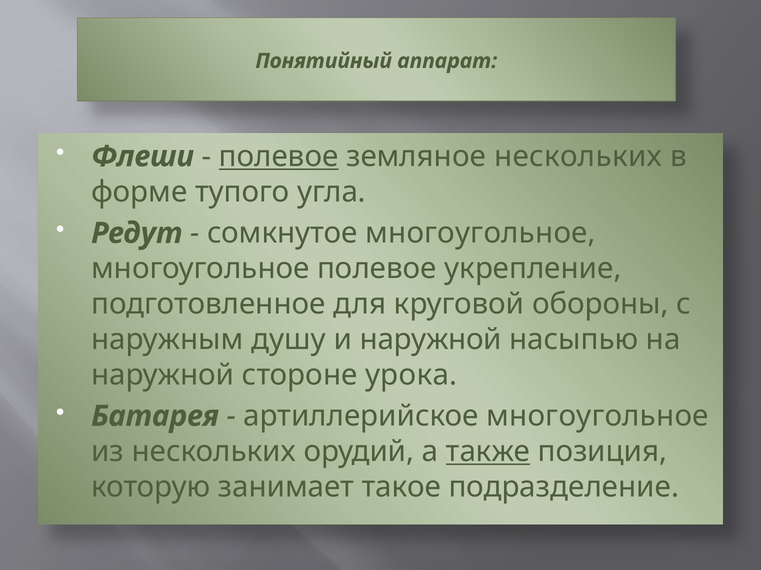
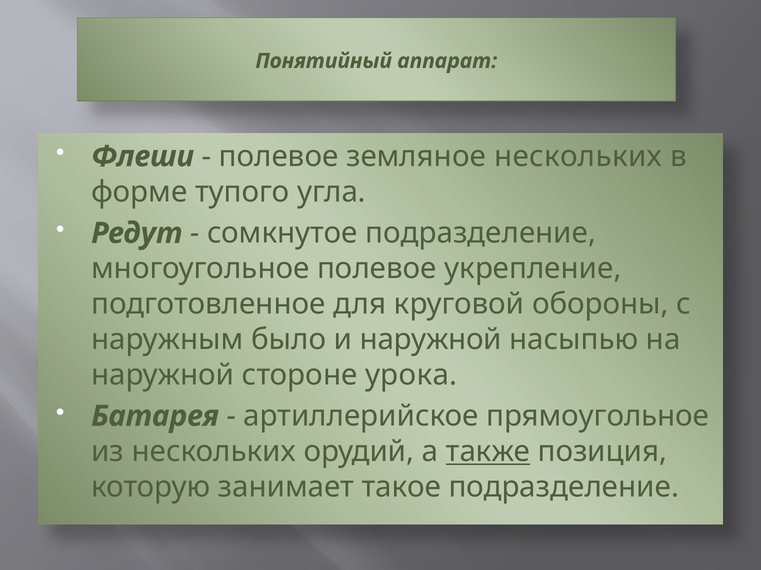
полевое underline: present -> none (279, 157)
сомкнутое многоугольное: многоугольное -> подразделение (481, 234)
душу: душу -> было (289, 340)
артиллерийское многоугольное: многоугольное -> прямоугольное (598, 417)
